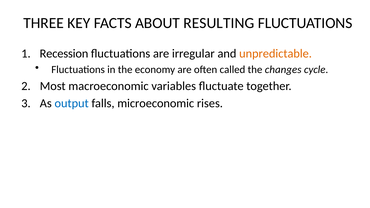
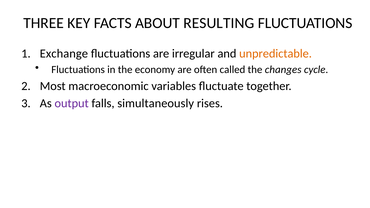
Recession: Recession -> Exchange (64, 54)
output colour: blue -> purple (72, 103)
microeconomic: microeconomic -> simultaneously (156, 103)
